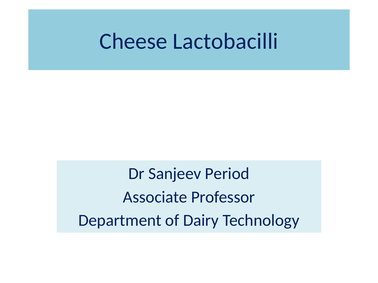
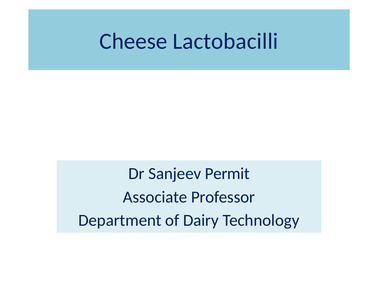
Period: Period -> Permit (227, 174)
